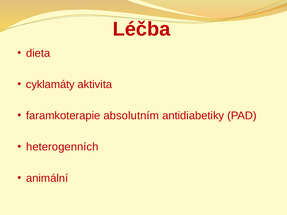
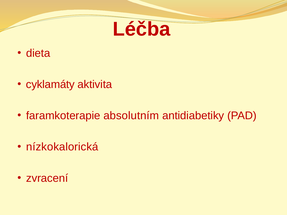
heterogenních: heterogenních -> nízkokalorická (62, 147)
animální: animální -> zvracení (47, 178)
